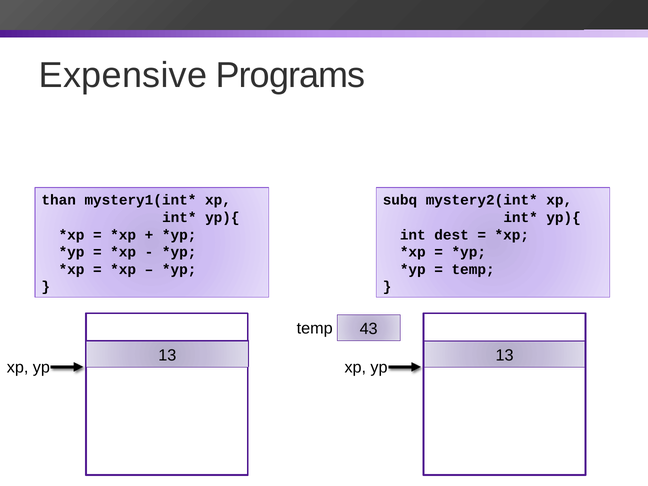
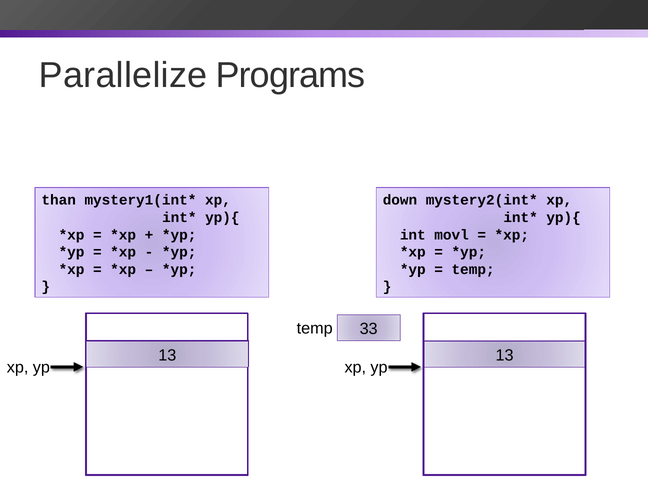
Expensive: Expensive -> Parallelize (123, 75)
subq: subq -> down (400, 200)
dest: dest -> movl (452, 235)
43: 43 -> 33 (369, 329)
